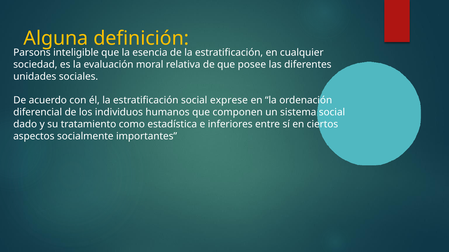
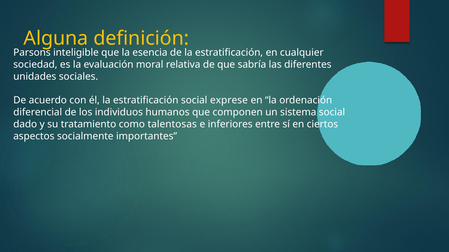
posee: posee -> sabría (252, 65)
estadística: estadística -> talentosas (172, 124)
